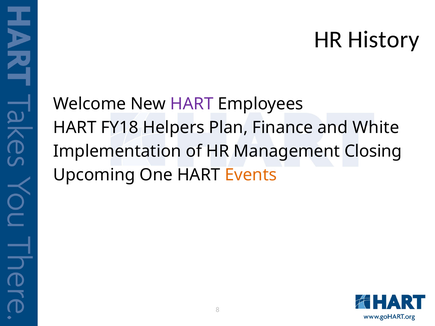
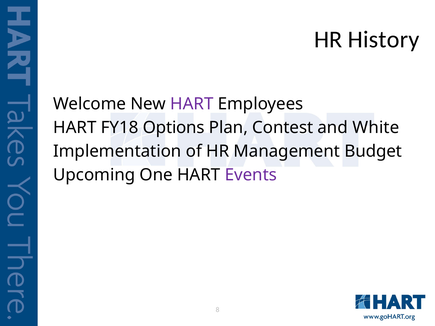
Helpers: Helpers -> Options (174, 128)
Finance: Finance -> Contest (283, 128)
Closing: Closing -> Budget (373, 151)
Events colour: orange -> purple (251, 175)
